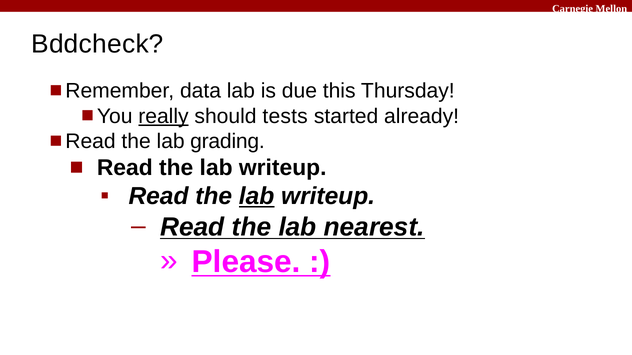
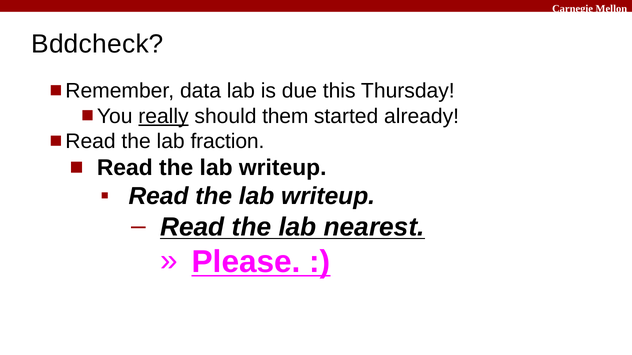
tests: tests -> them (285, 116)
grading: grading -> fraction (227, 142)
lab underline: present -> none (257, 197)
